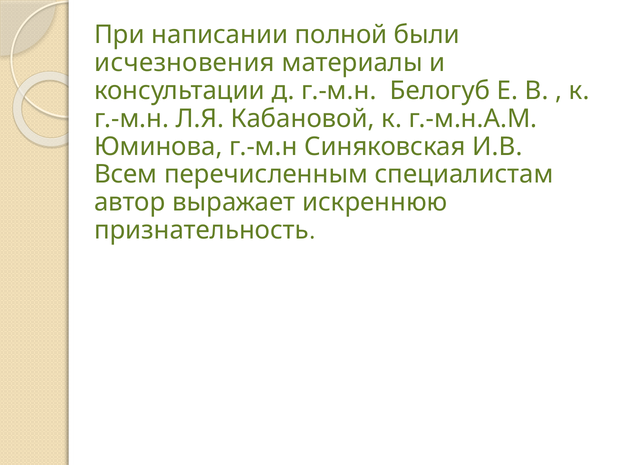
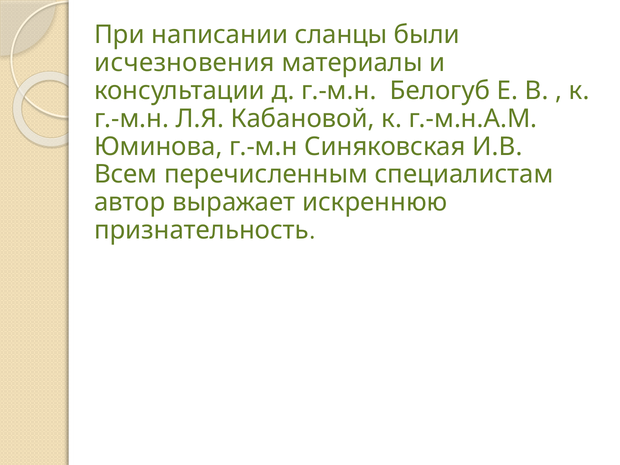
полной: полной -> сланцы (341, 35)
